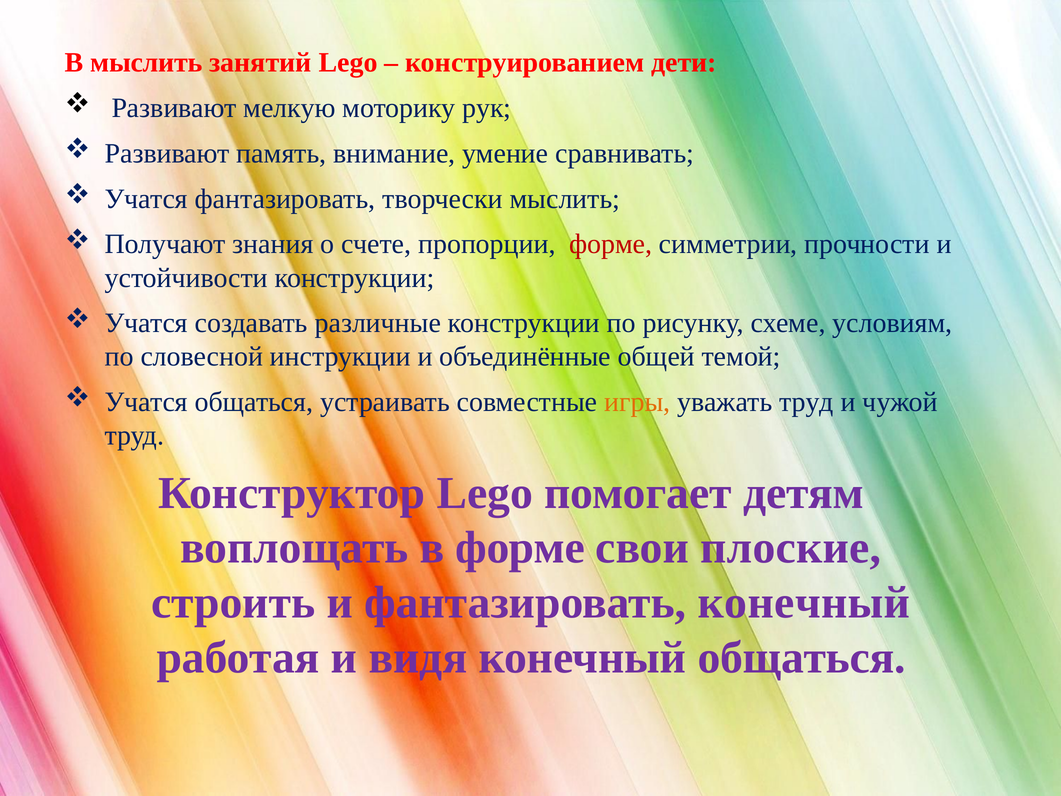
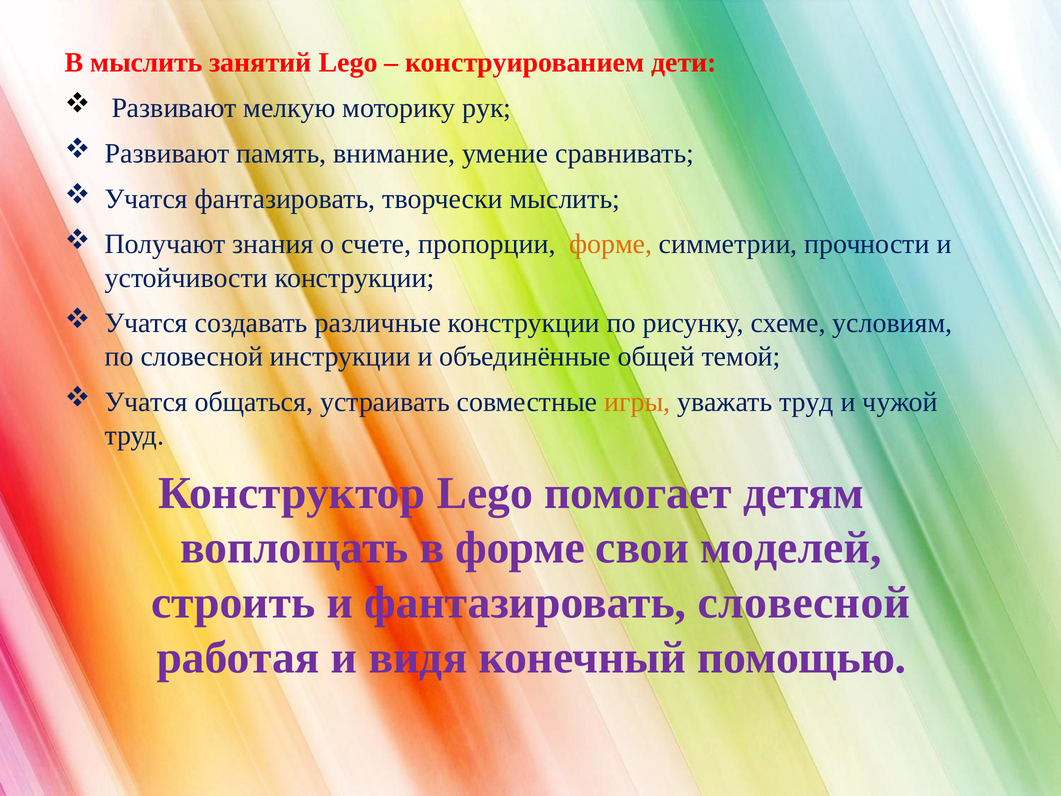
форме colour: red -> orange (611, 244)
плоские: плоские -> моделей (791, 548)
фантазировать конечный: конечный -> словесной (804, 603)
конечный общаться: общаться -> помощью (802, 657)
